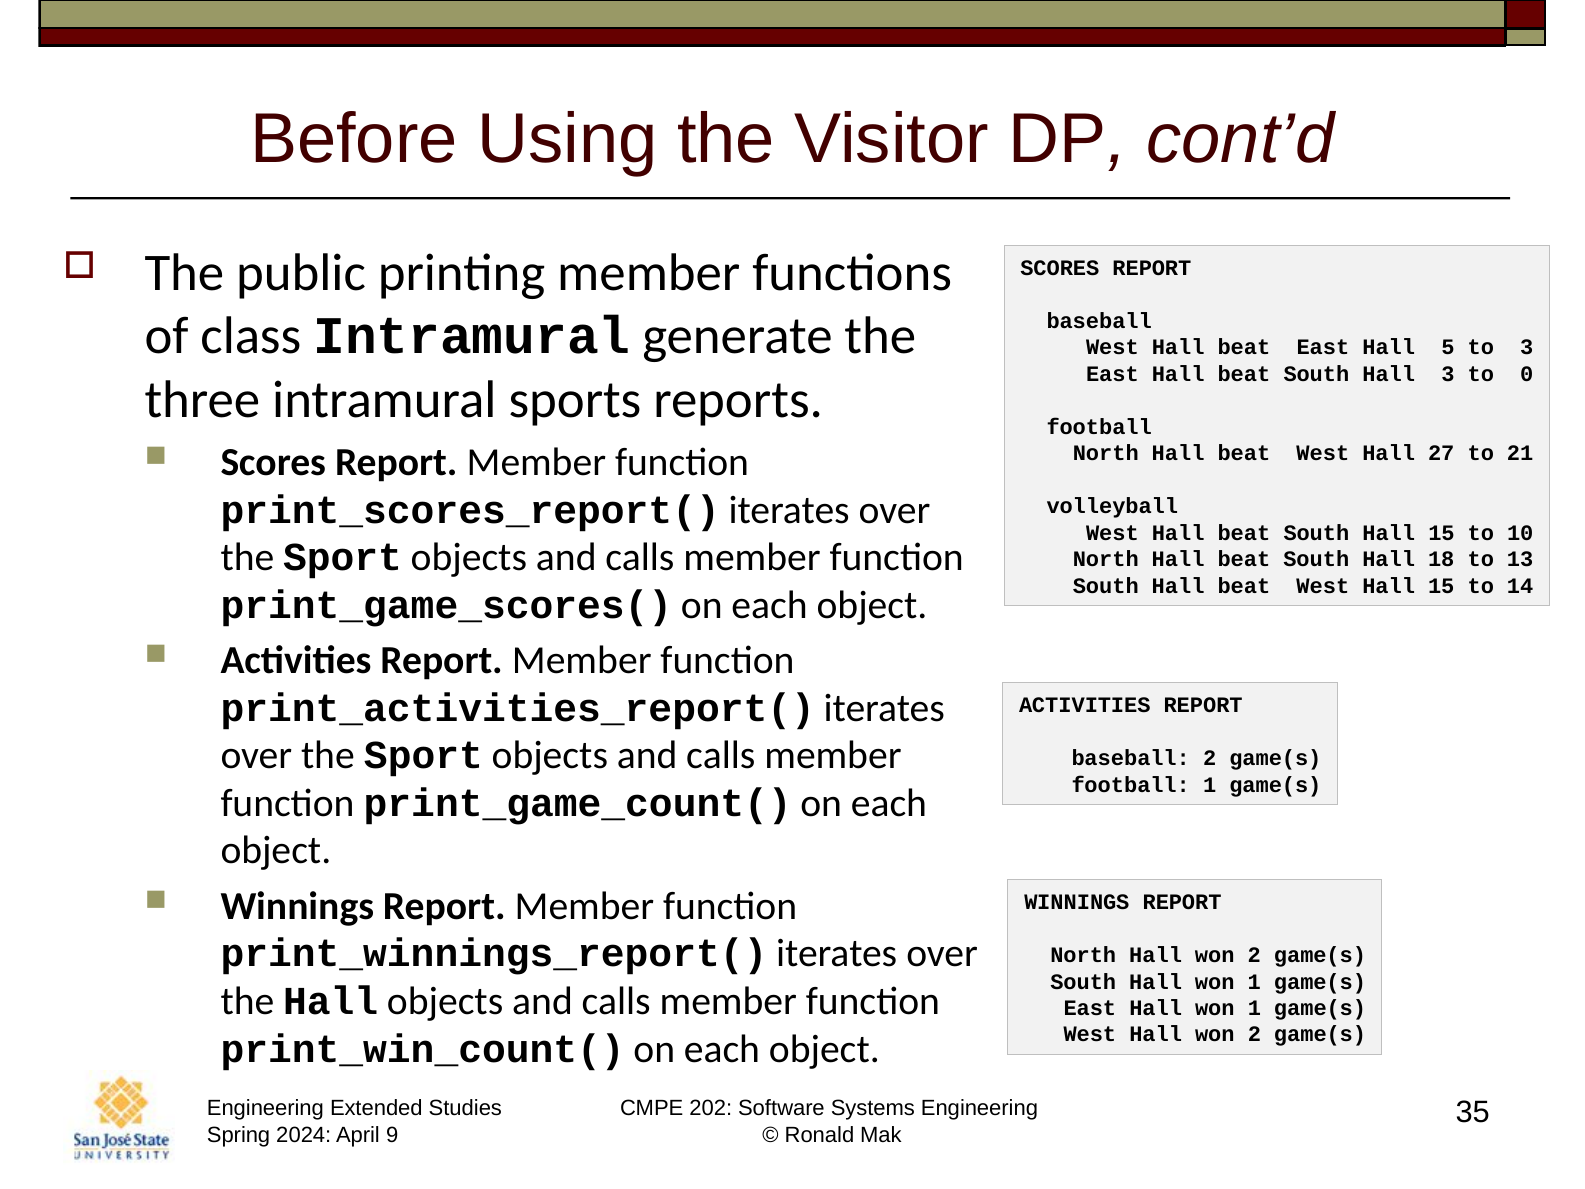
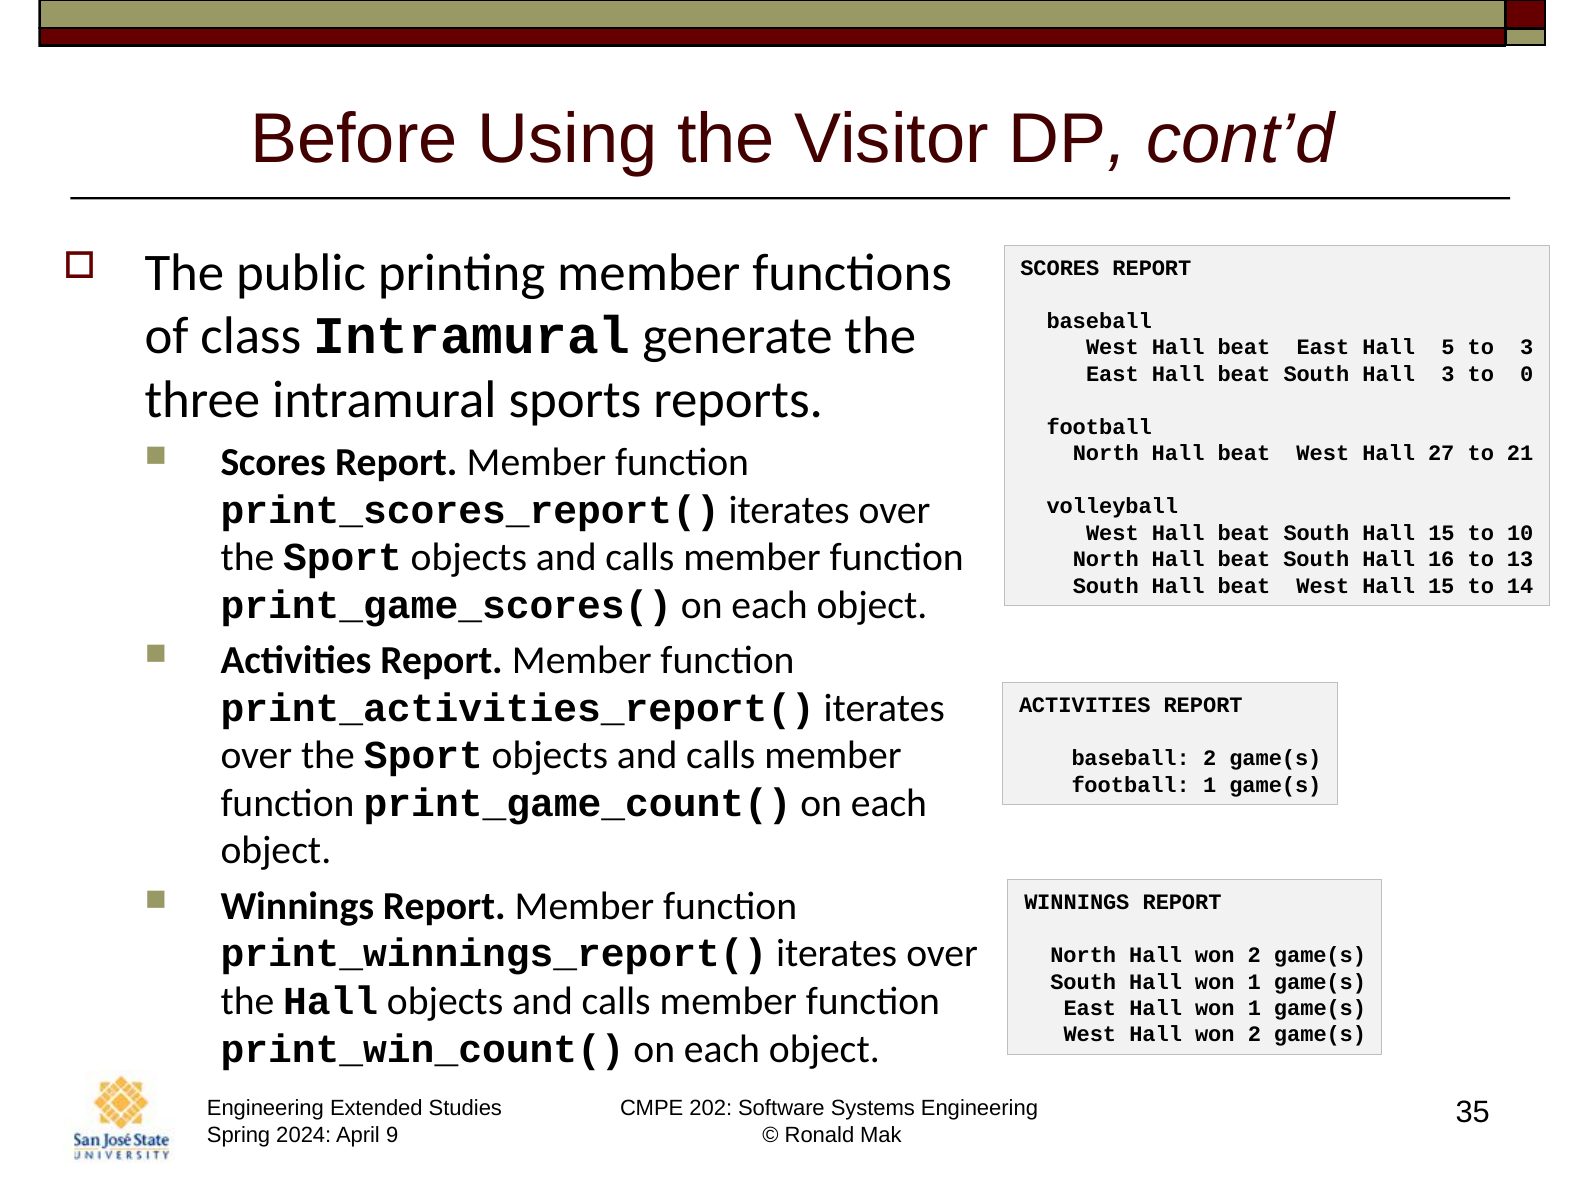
18: 18 -> 16 (1441, 559)
